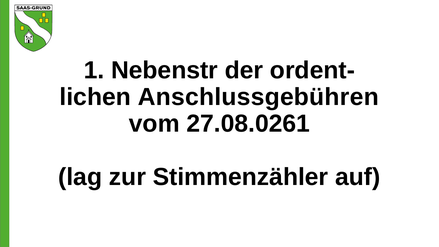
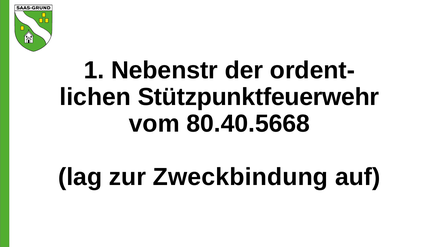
Anschlussgebühren: Anschlussgebühren -> Stützpunktfeuerwehr (258, 97)
27.08.0261: 27.08.0261 -> 80.40.5668 (248, 124)
Stimmenzähler: Stimmenzähler -> Zweckbindung (240, 177)
